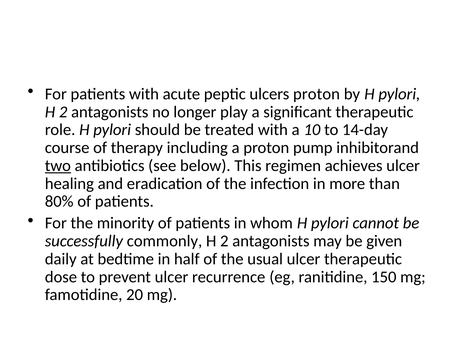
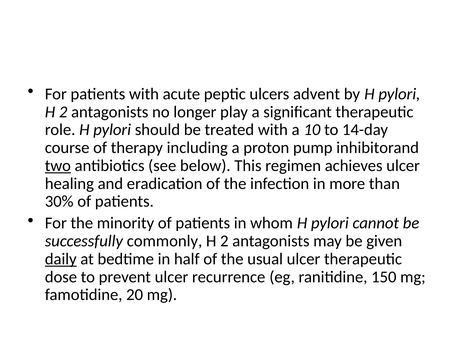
ulcers proton: proton -> advent (317, 94)
80%: 80% -> 30% (59, 202)
daily underline: none -> present (61, 259)
